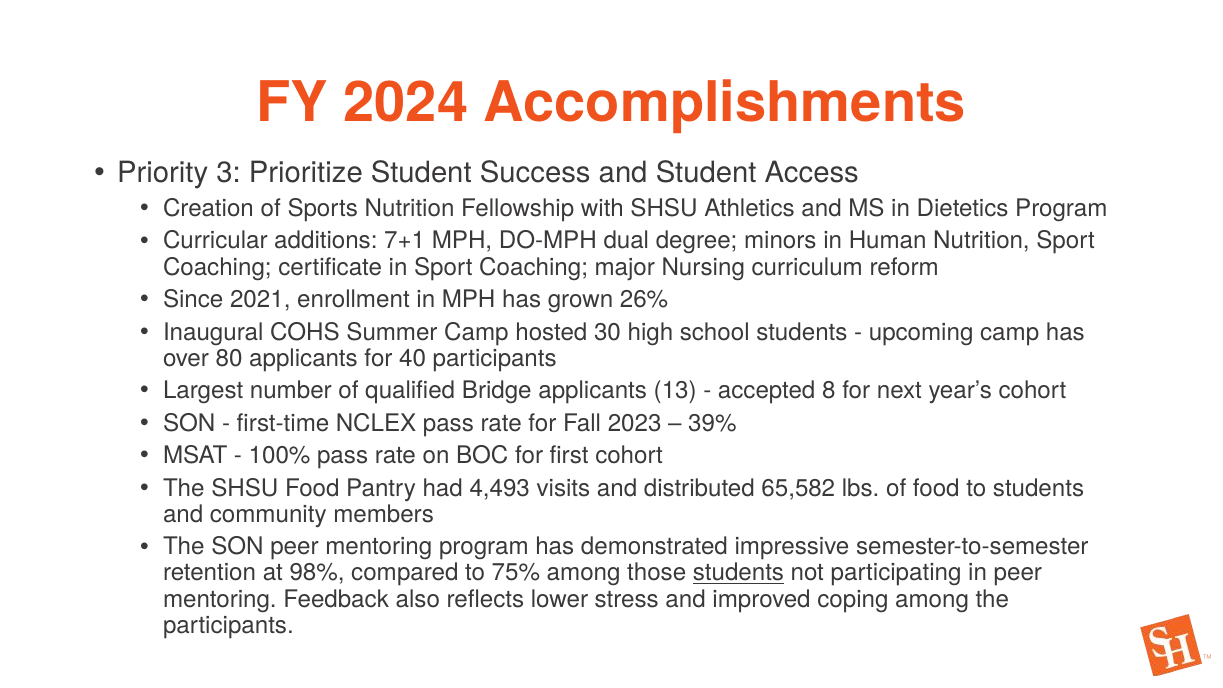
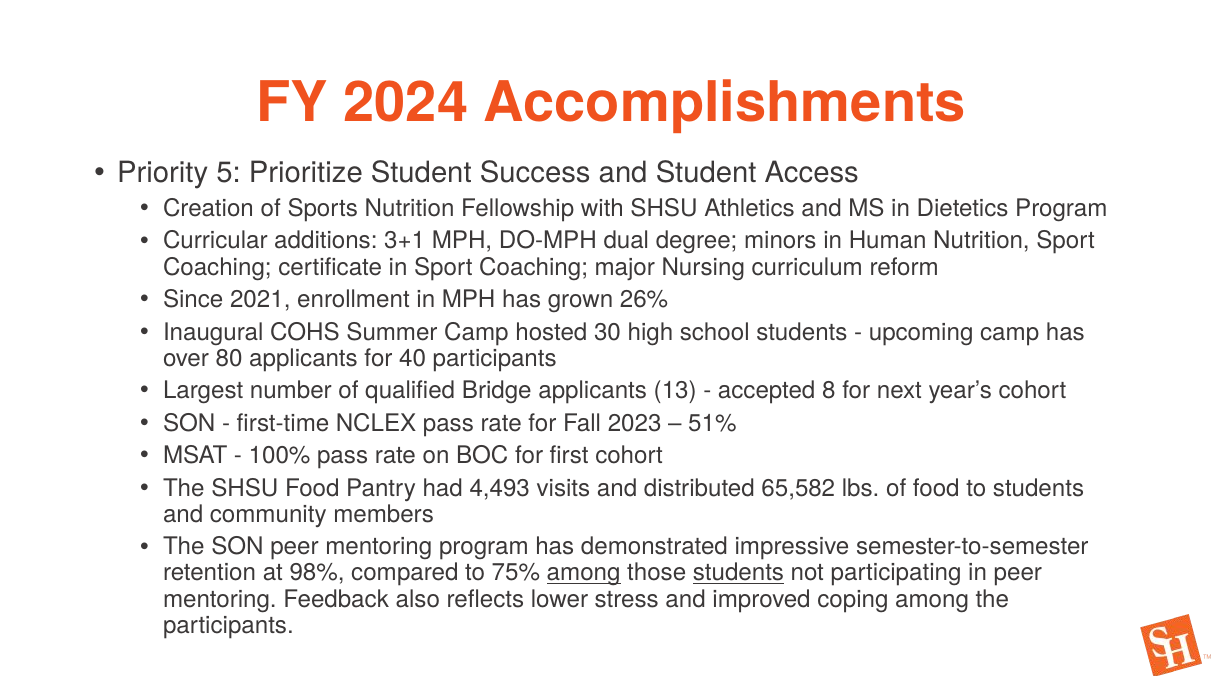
3: 3 -> 5 (229, 173)
7+1: 7+1 -> 3+1 (405, 241)
39%: 39% -> 51% (712, 423)
among underline: none -> present (584, 573)
